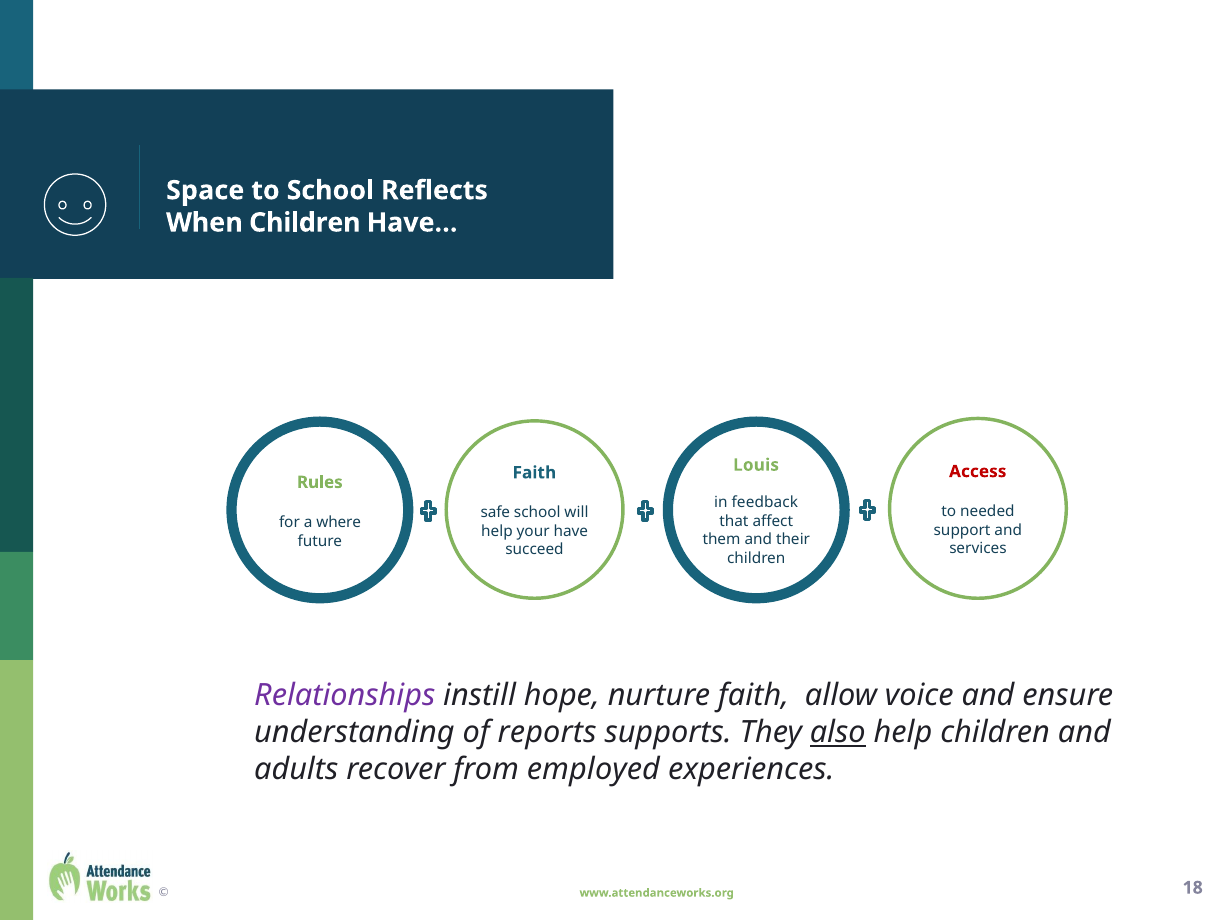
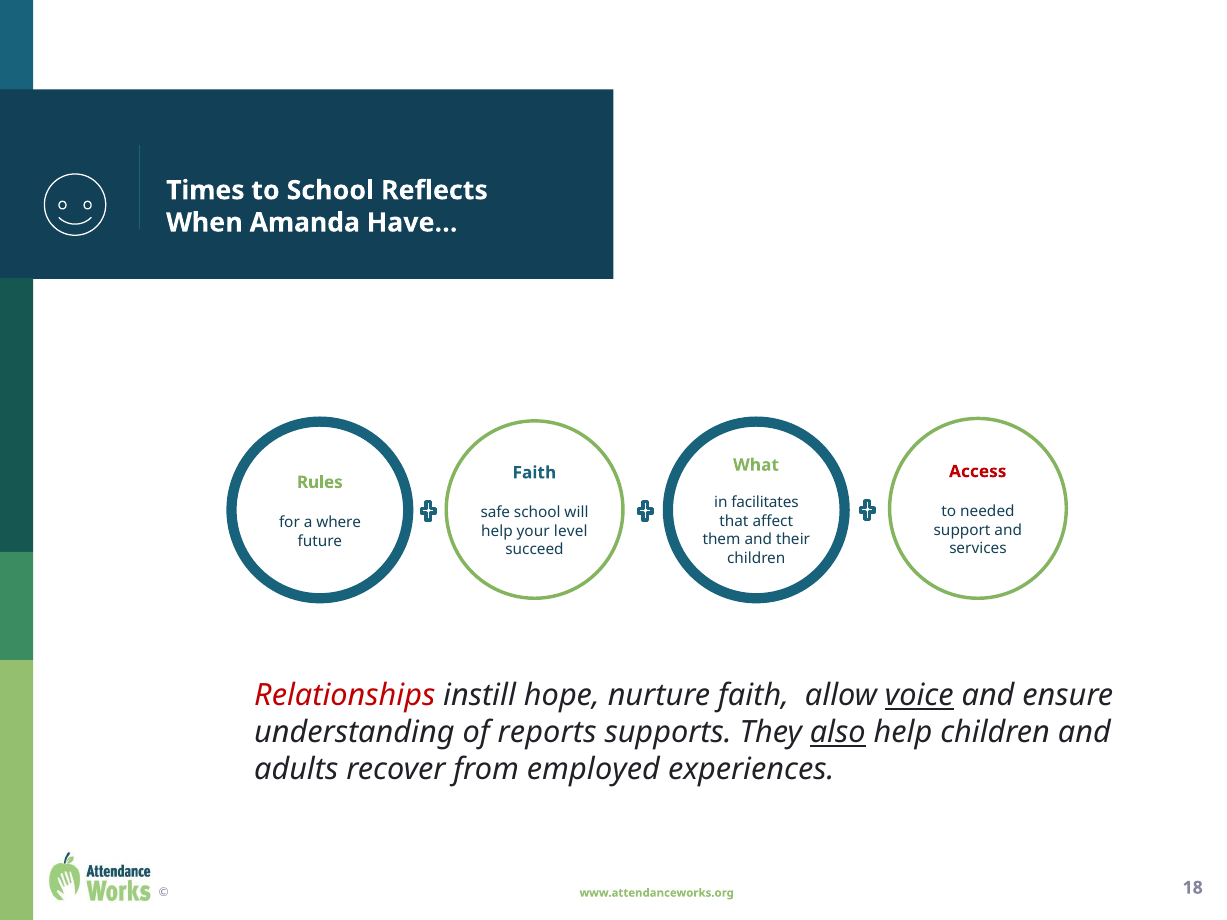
Space: Space -> Times (205, 190)
When Children: Children -> Amanda (305, 223)
Louis: Louis -> What (756, 465)
feedback: feedback -> facilitates (765, 503)
have: have -> level (571, 531)
Relationships colour: purple -> red (345, 696)
voice underline: none -> present (919, 696)
